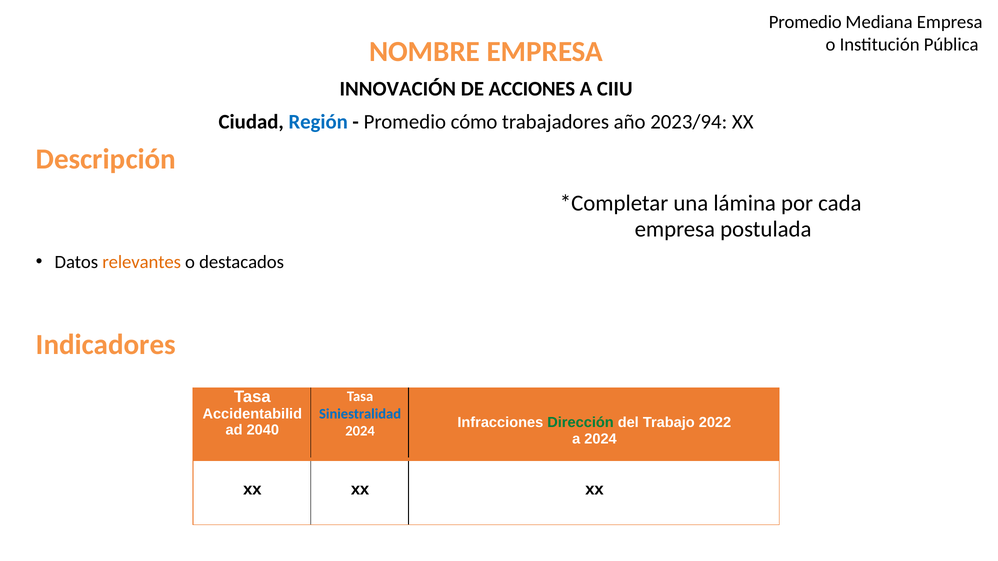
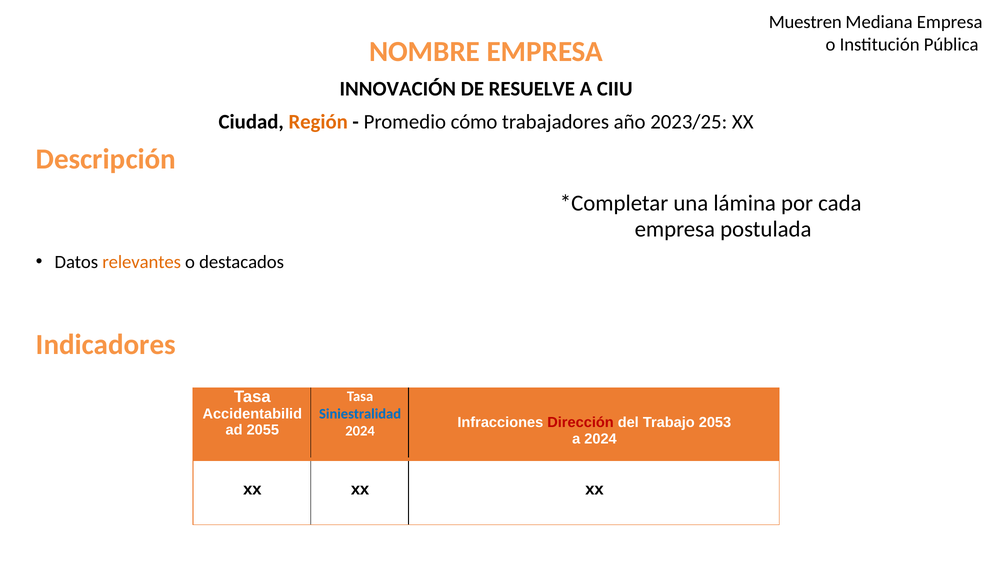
Promedio: Promedio -> Muestren (805, 22)
ACCIONES: ACCIONES -> RESUELVE (532, 89)
Región colour: blue -> orange (318, 122)
2023/94: 2023/94 -> 2023/25 (689, 122)
Dirección colour: green -> red (580, 423)
2022: 2022 -> 2053 (715, 423)
2040: 2040 -> 2055 (263, 430)
